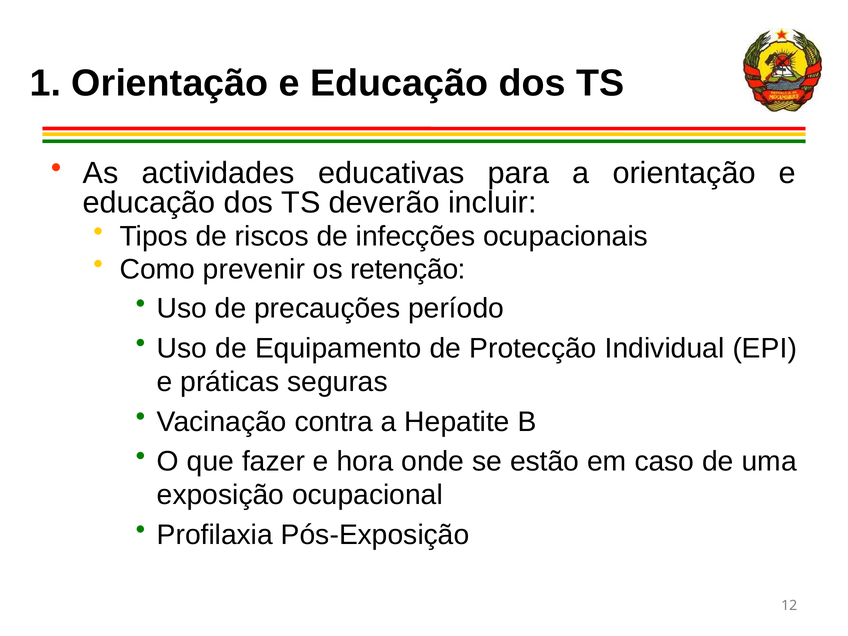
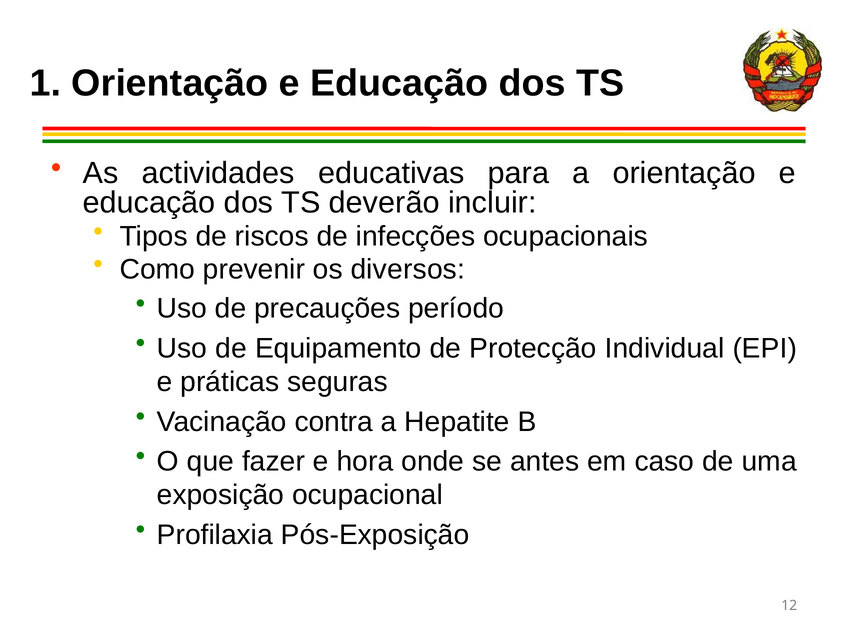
retenção: retenção -> diversos (408, 269)
estão: estão -> antes (545, 461)
